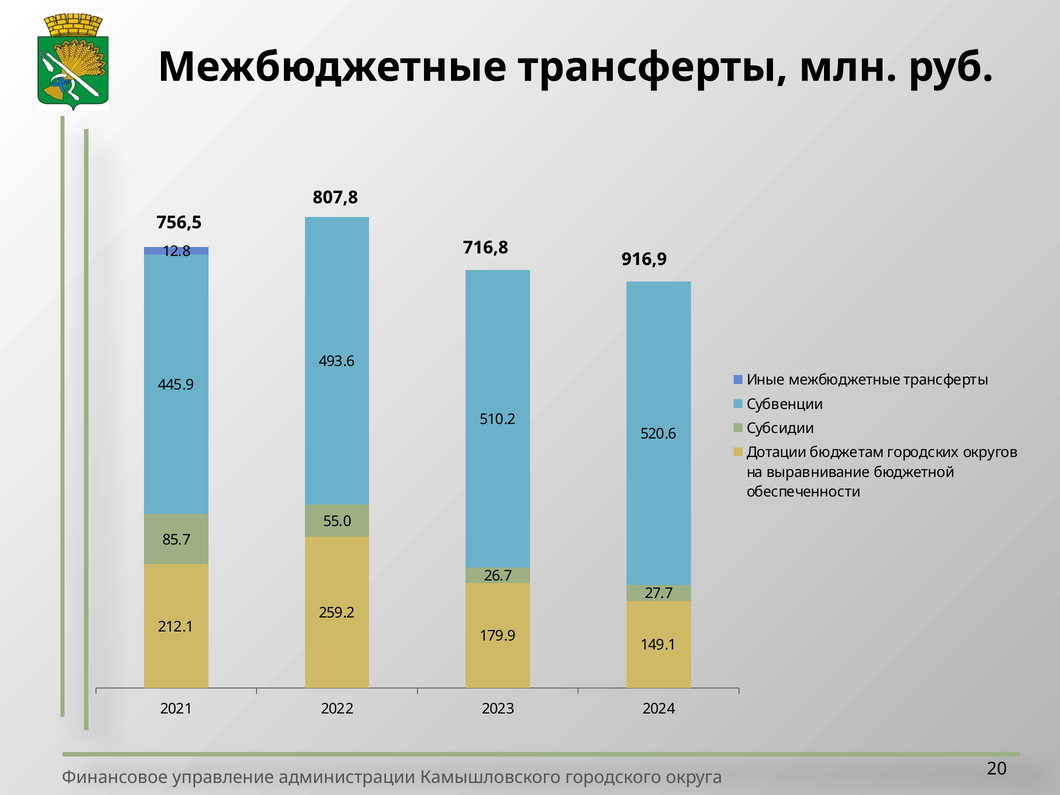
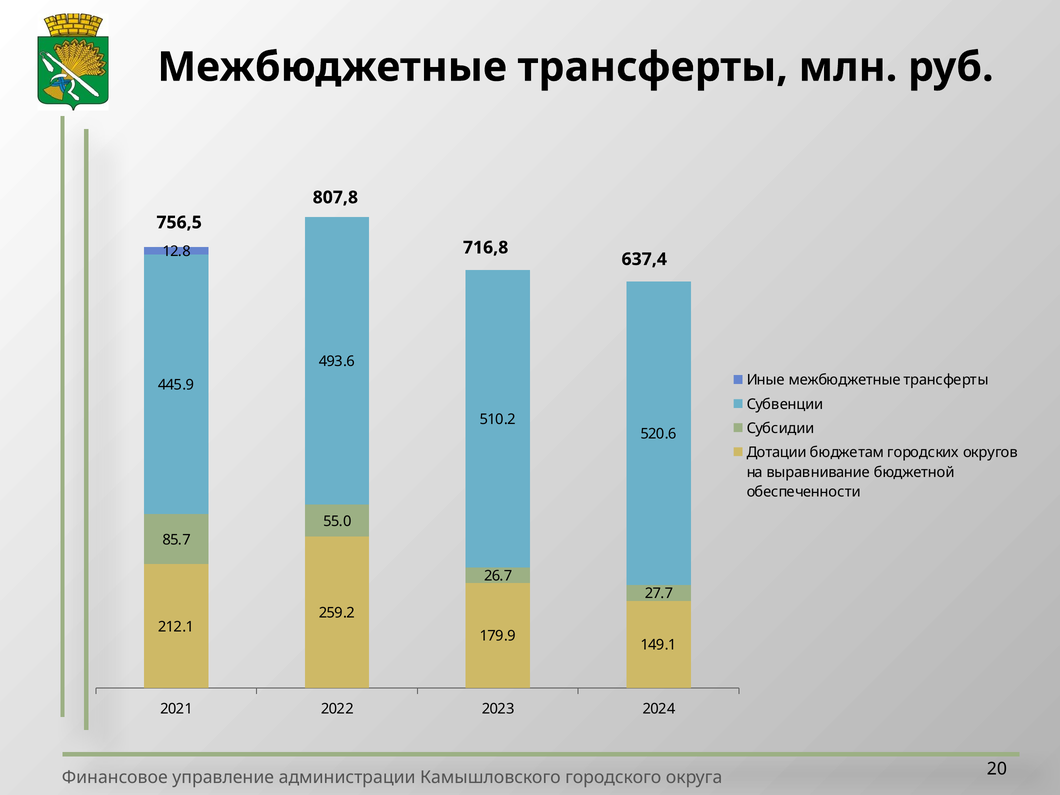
916,9: 916,9 -> 637,4 (644, 259)
